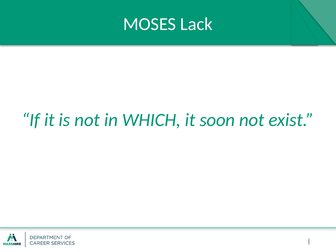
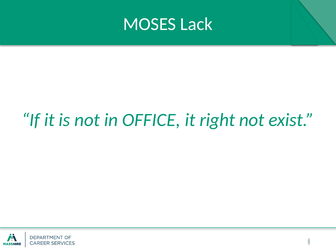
WHICH: WHICH -> OFFICE (151, 120)
soon: soon -> right (217, 120)
